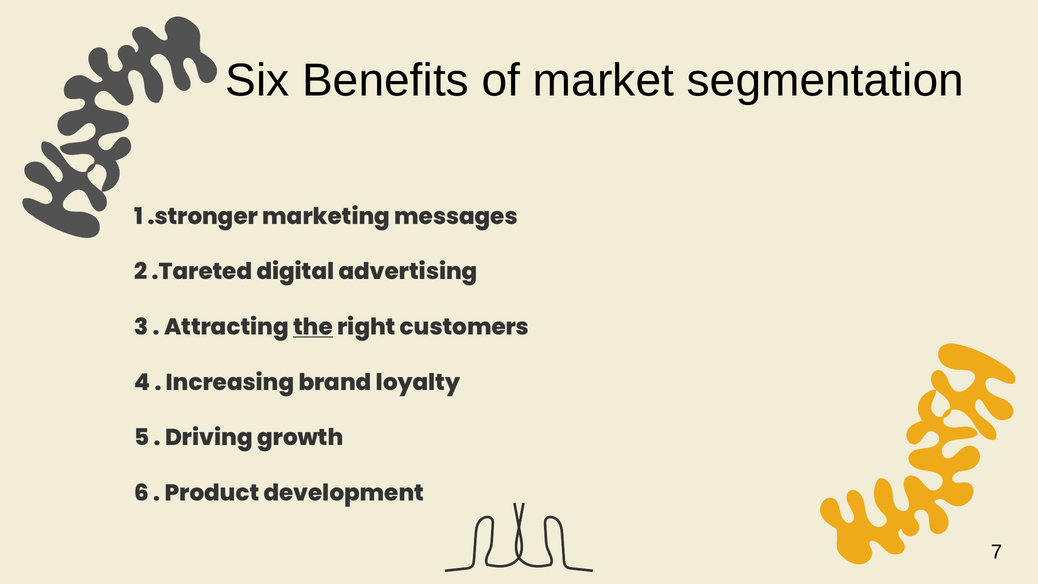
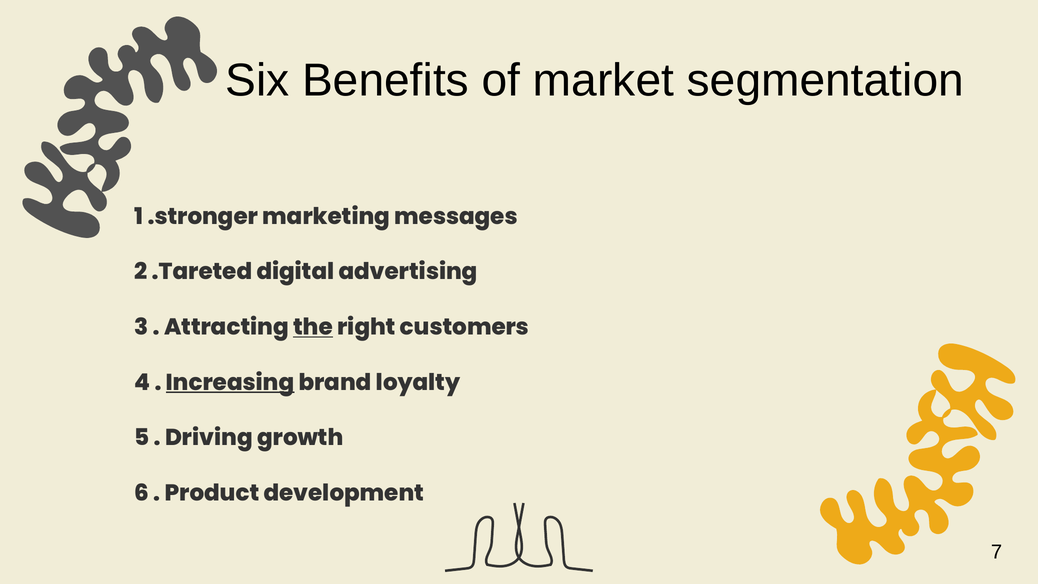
Increasing underline: none -> present (230, 382)
